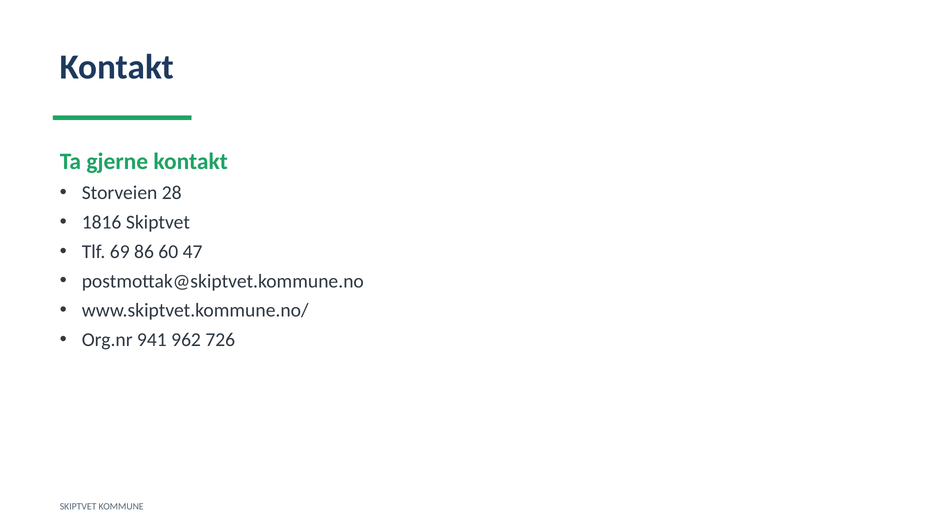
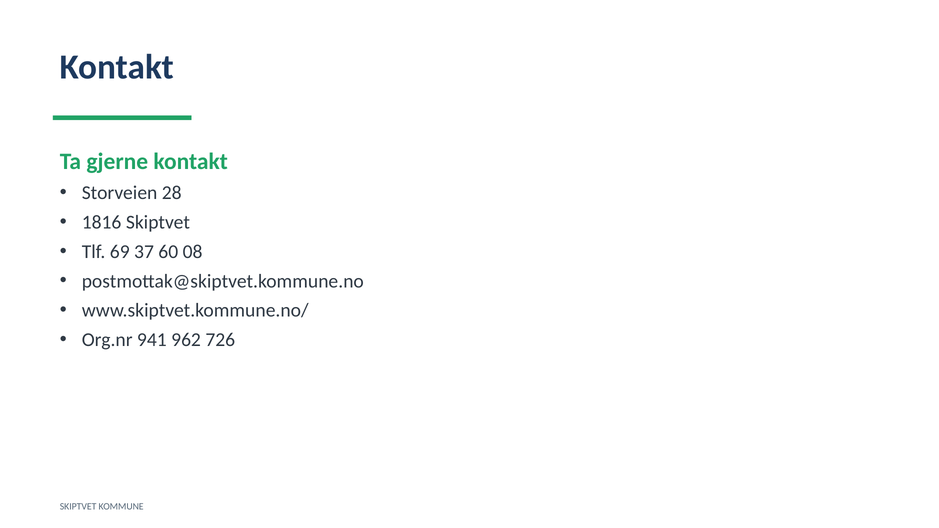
86: 86 -> 37 (144, 252)
47: 47 -> 08 (193, 252)
